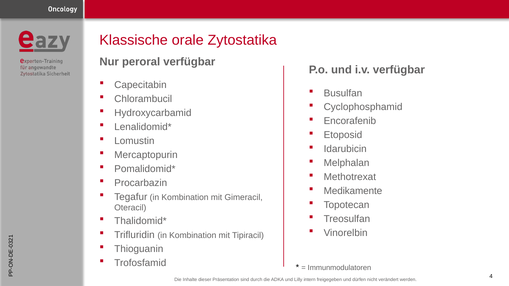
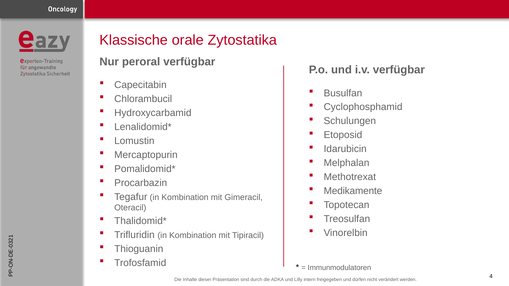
Encorafenib: Encorafenib -> Schulungen (350, 121)
